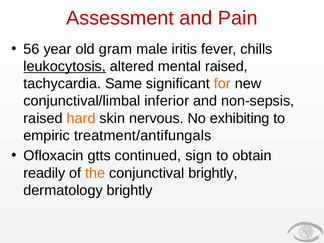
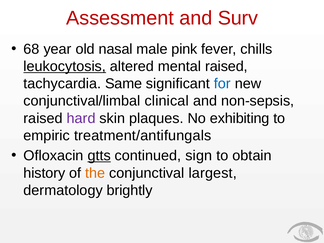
Pain: Pain -> Surv (238, 18)
56: 56 -> 68 (31, 49)
gram: gram -> nasal (116, 49)
iritis: iritis -> pink (184, 49)
for colour: orange -> blue (222, 84)
inferior: inferior -> clinical (167, 101)
hard colour: orange -> purple (81, 118)
nervous: nervous -> plaques (156, 118)
gtts underline: none -> present (99, 156)
readily: readily -> history (44, 173)
conjunctival brightly: brightly -> largest (213, 173)
